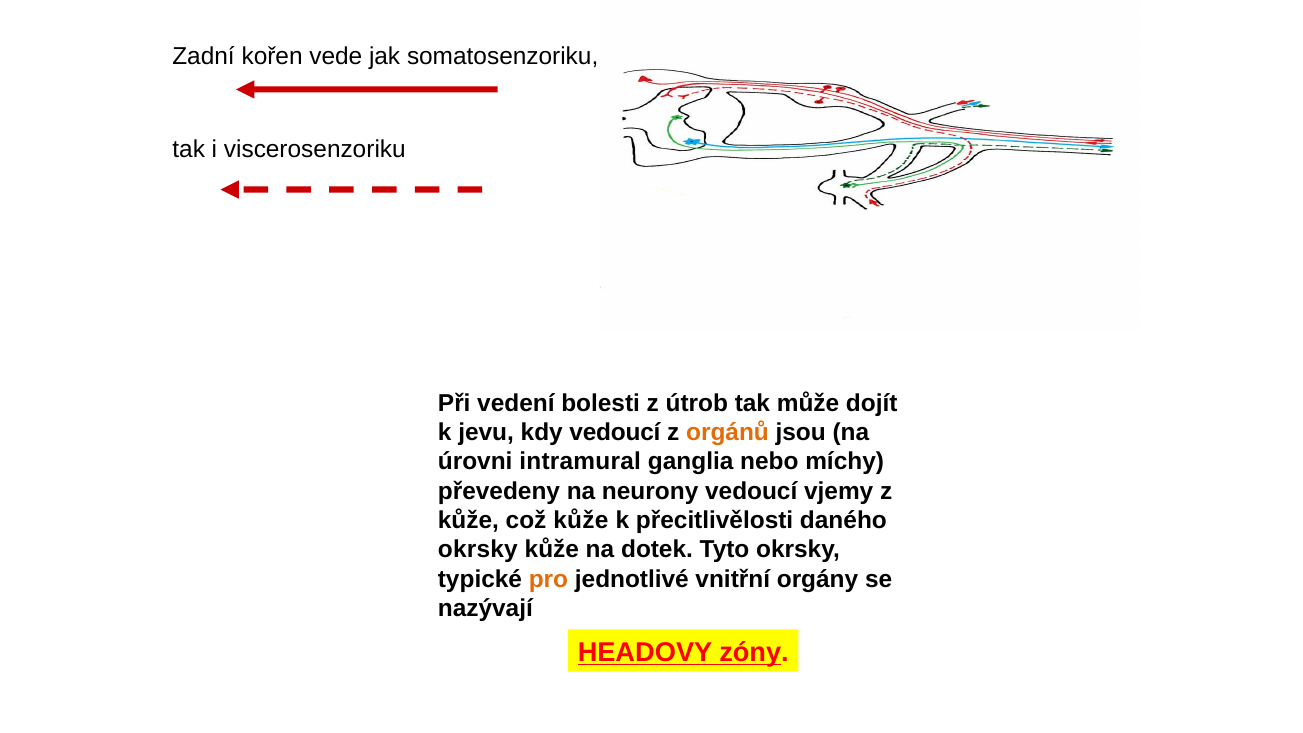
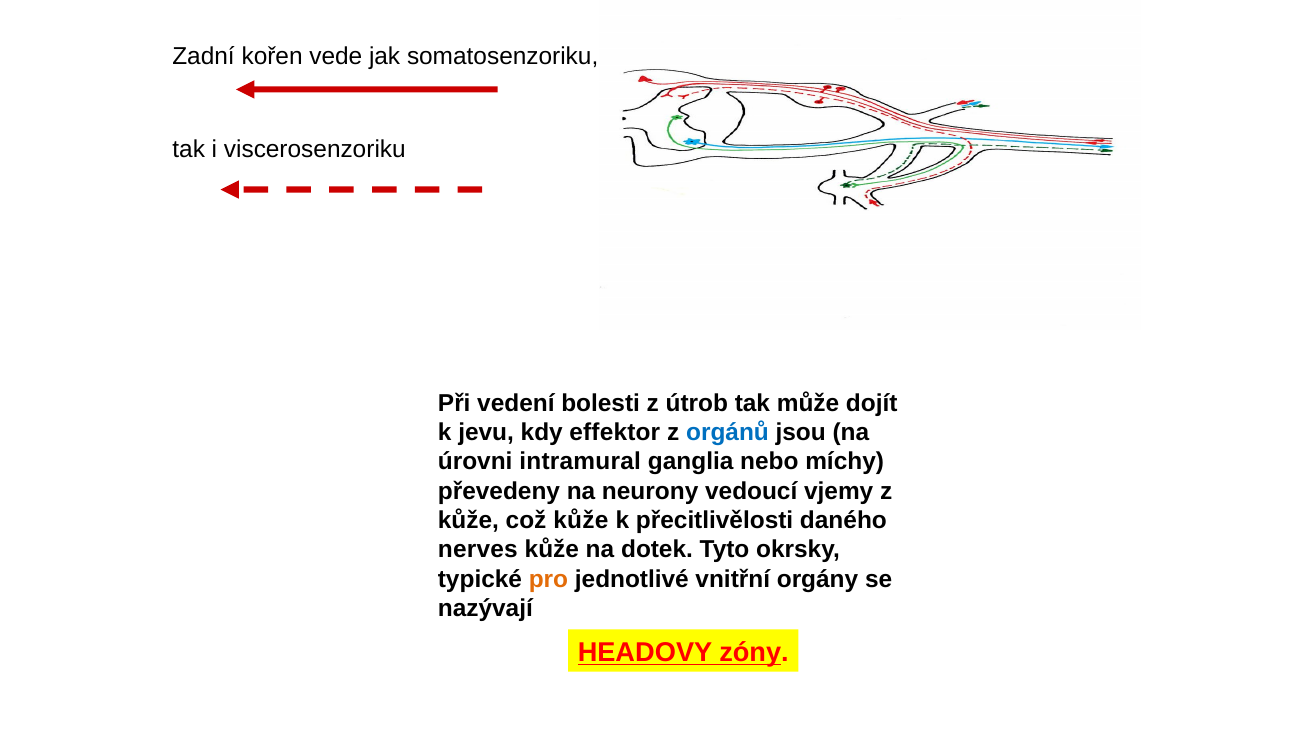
kdy vedoucí: vedoucí -> effektor (615, 432)
orgánů colour: orange -> blue (727, 432)
okrsky: okrsky -> nerves (478, 550)
